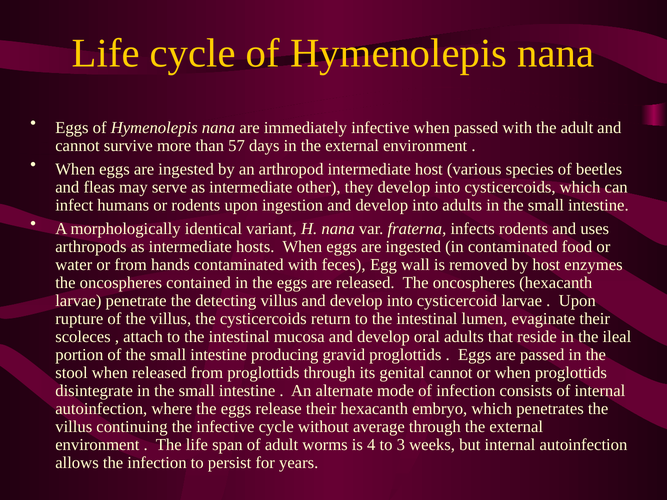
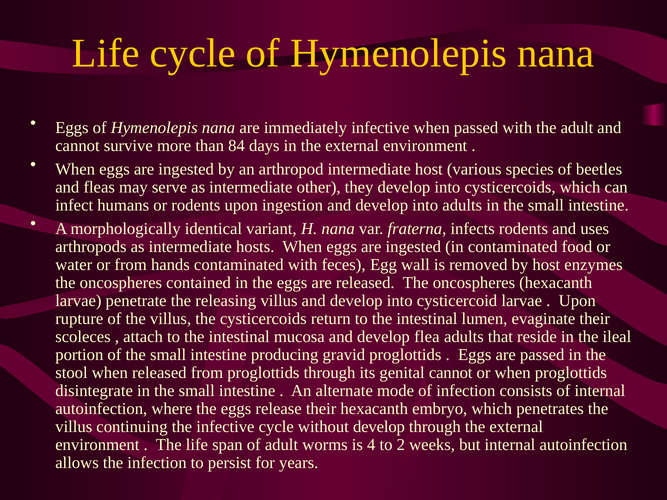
57: 57 -> 84 (237, 146)
detecting: detecting -> releasing (226, 301)
oral: oral -> flea (427, 337)
without average: average -> develop (379, 427)
3: 3 -> 2 (401, 445)
